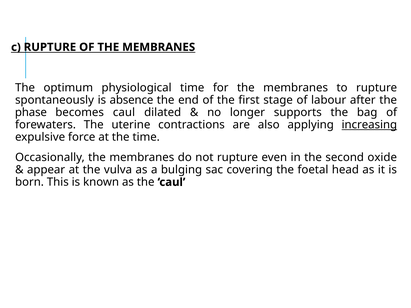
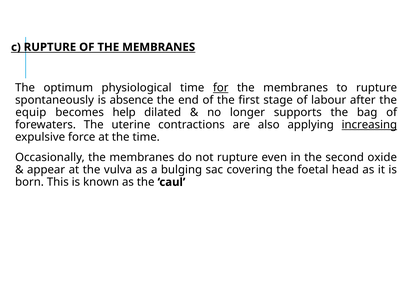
for underline: none -> present (221, 88)
phase: phase -> equip (31, 113)
becomes caul: caul -> help (124, 113)
